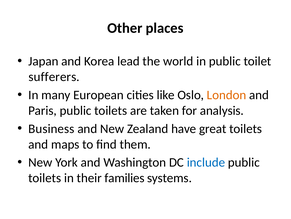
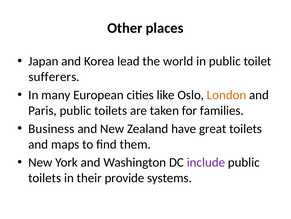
analysis: analysis -> families (222, 110)
include colour: blue -> purple (206, 162)
families: families -> provide (124, 177)
